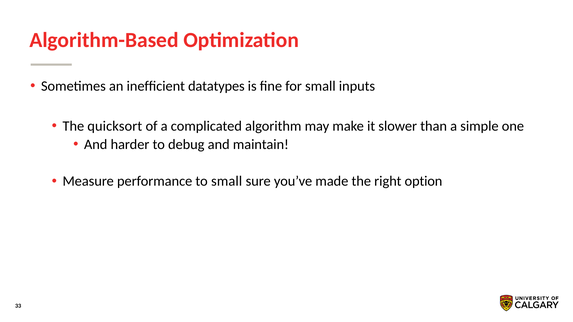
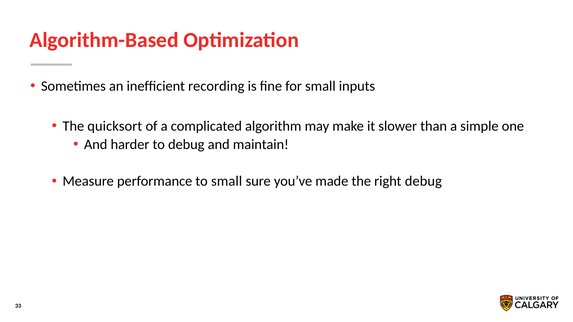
datatypes: datatypes -> recording (216, 86)
right option: option -> debug (423, 181)
